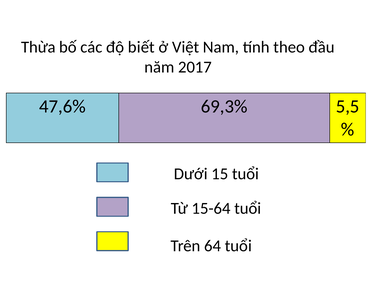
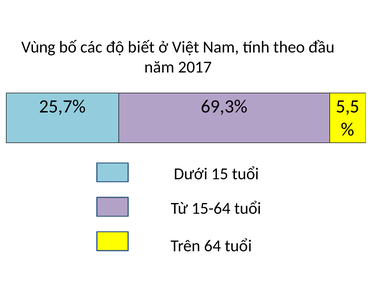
Thừa: Thừa -> Vùng (38, 47)
47,6%: 47,6% -> 25,7% (62, 106)
